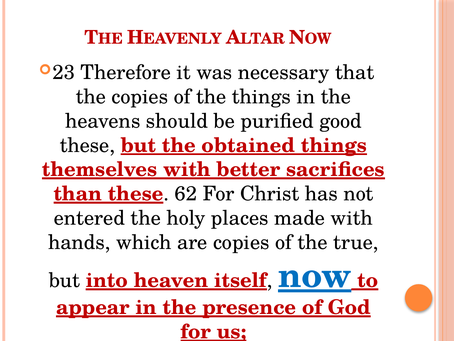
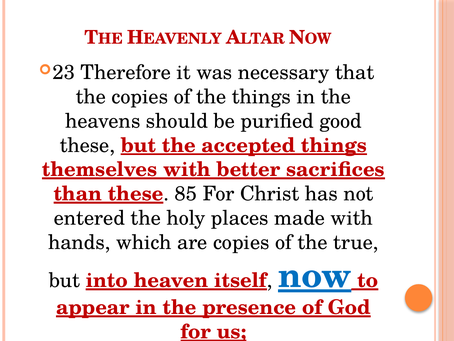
obtained: obtained -> accepted (248, 145)
62: 62 -> 85 (186, 194)
